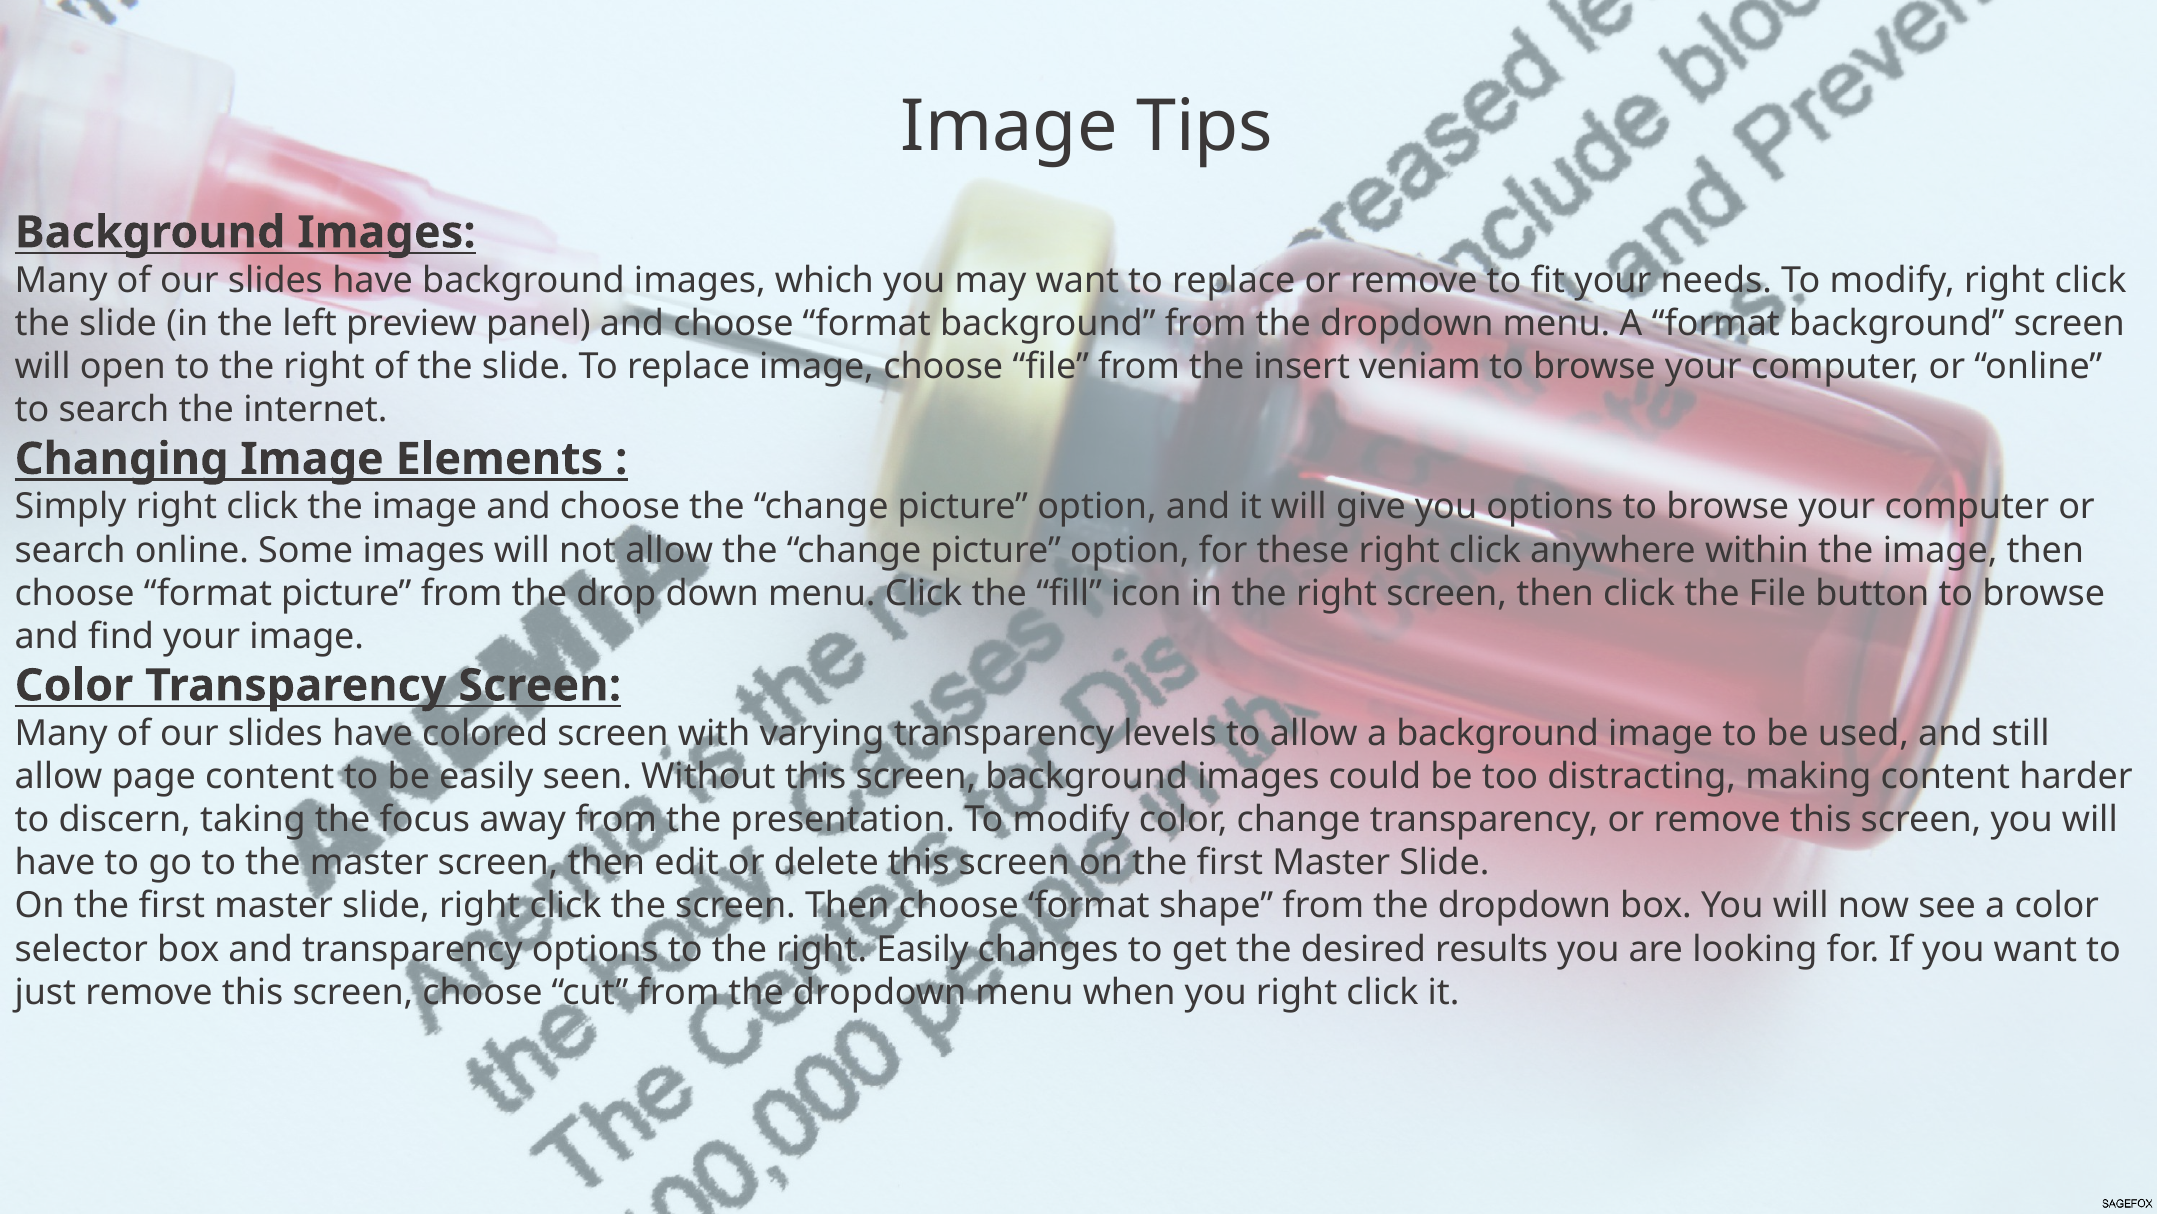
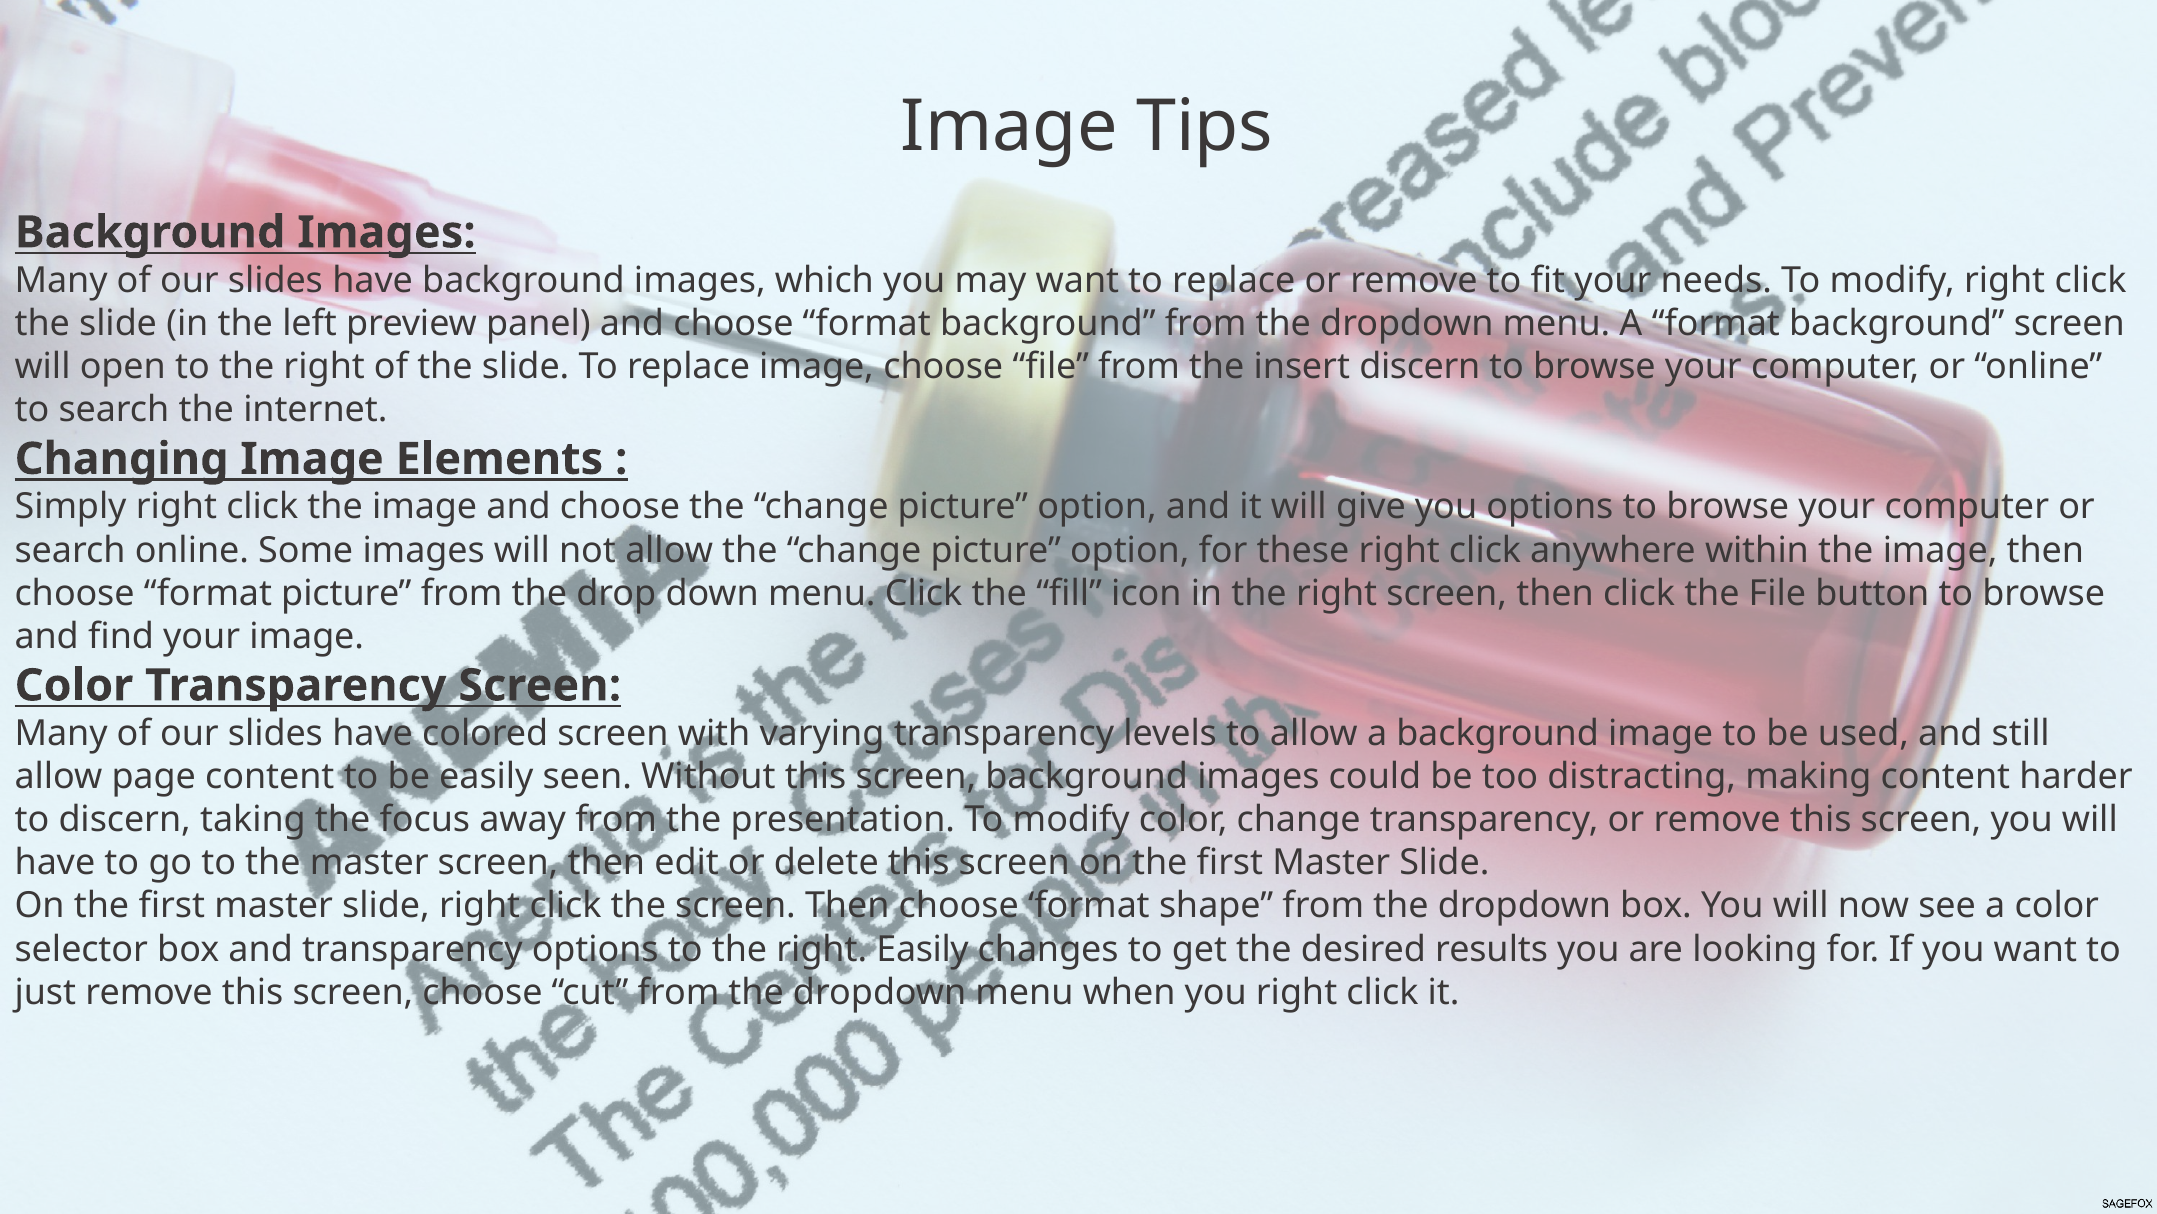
insert veniam: veniam -> discern (1420, 367)
